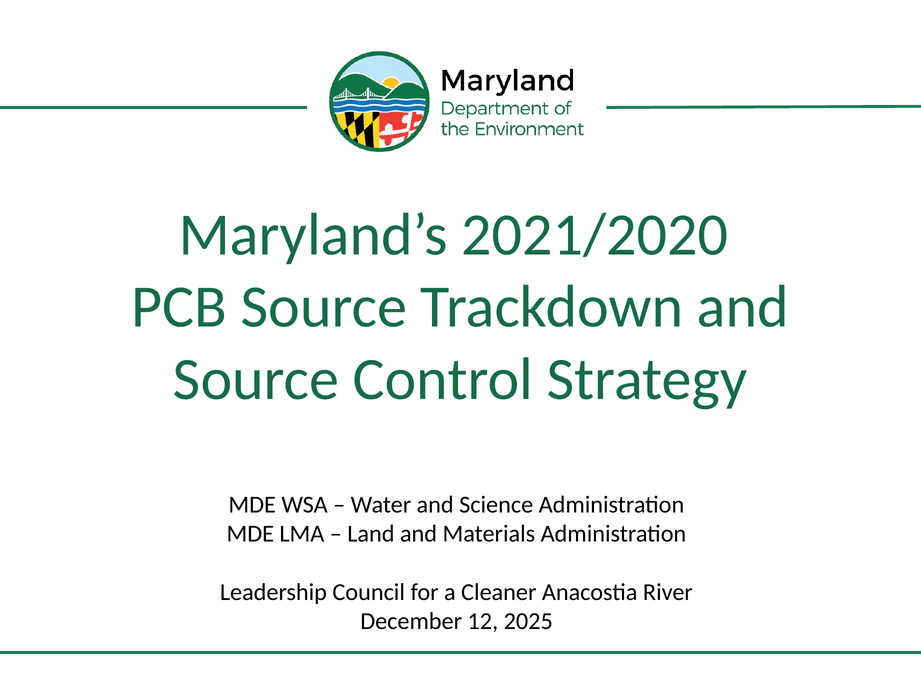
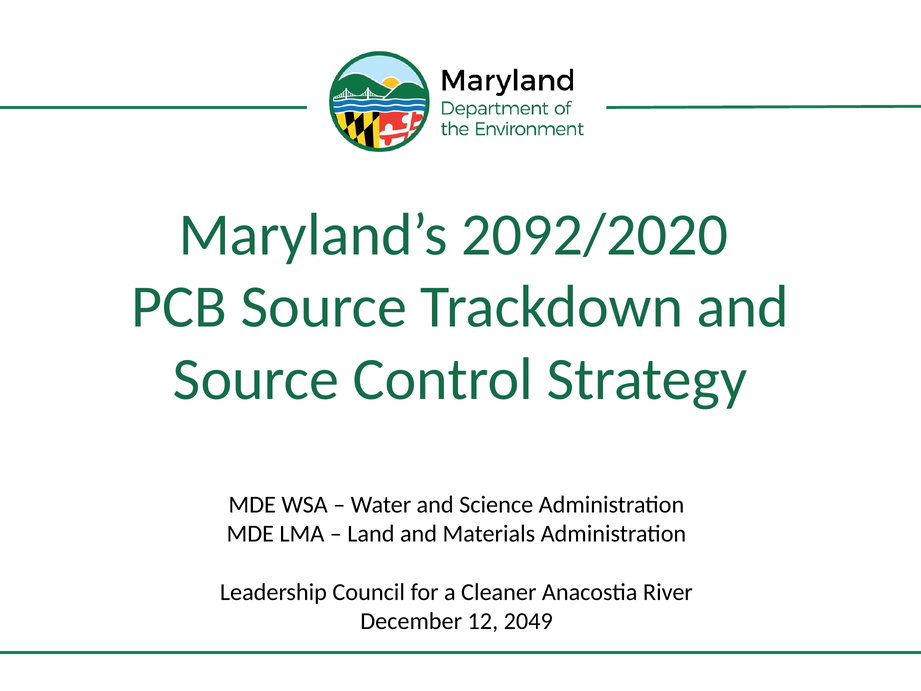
2021/2020: 2021/2020 -> 2092/2020 (595, 235)
2025: 2025 -> 2049 (528, 621)
